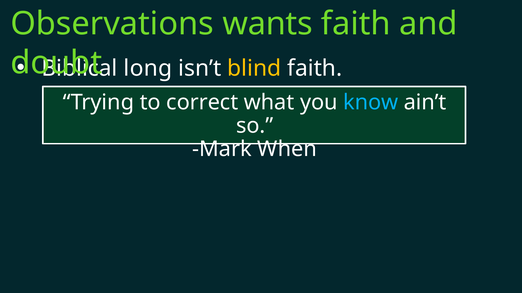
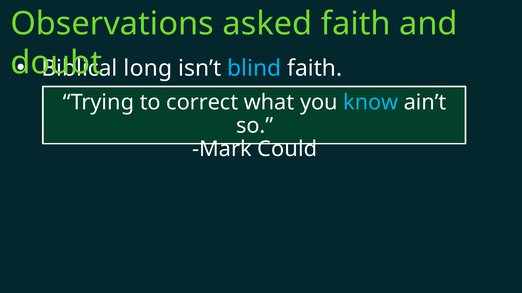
wants: wants -> asked (267, 24)
blind colour: yellow -> light blue (254, 68)
When: When -> Could (287, 149)
